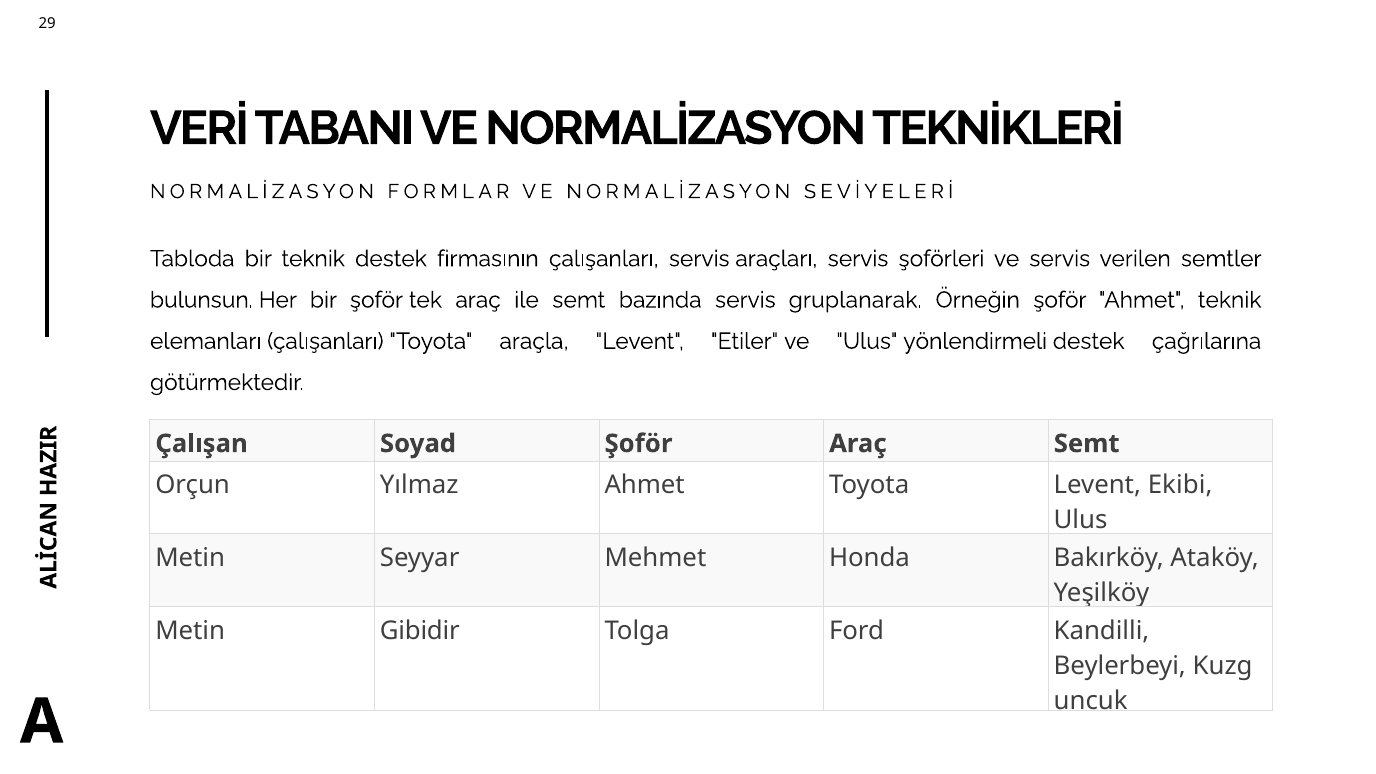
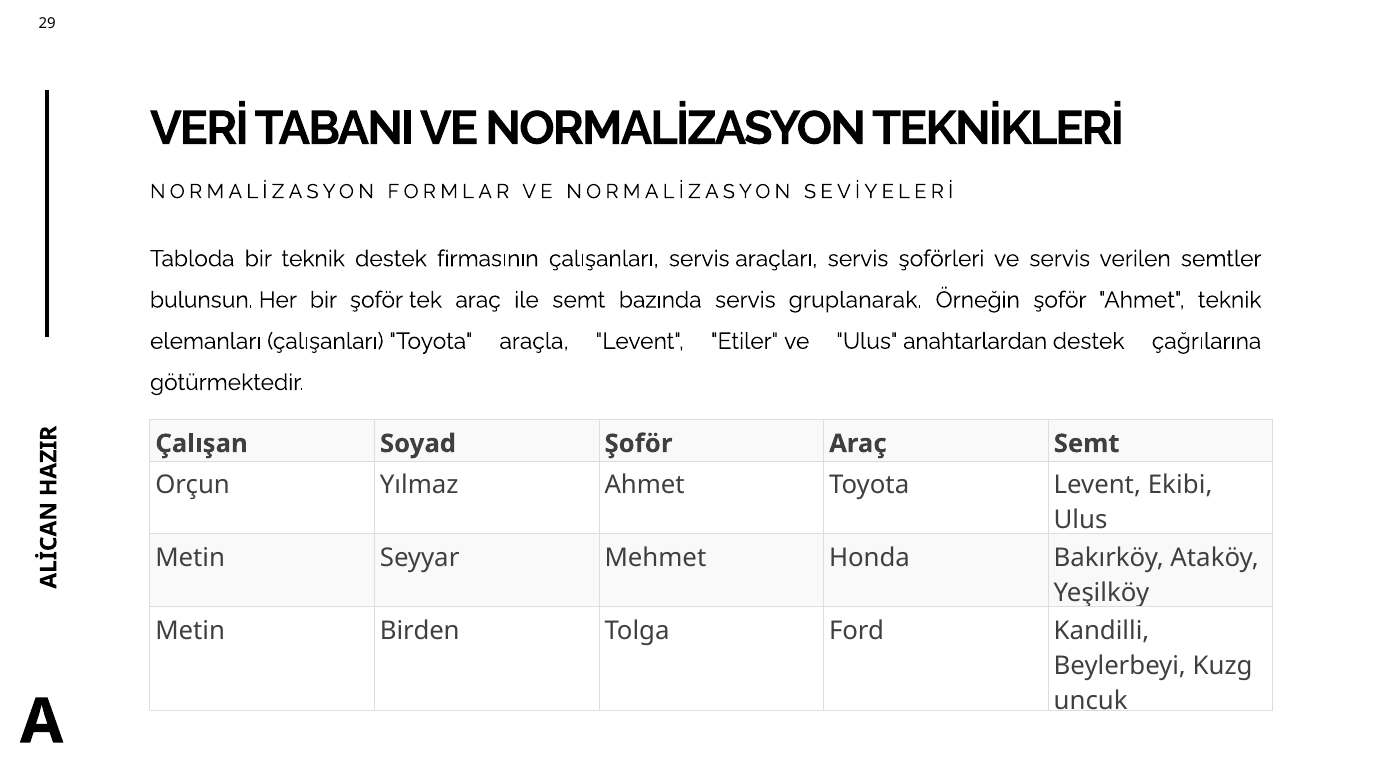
yönlendirmeli: yönlendirmeli -> anahtarlardan (975, 341)
Gibidir: Gibidir -> Birden (420, 631)
